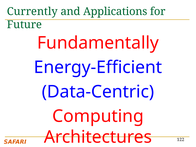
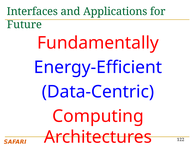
Currently: Currently -> Interfaces (32, 12)
